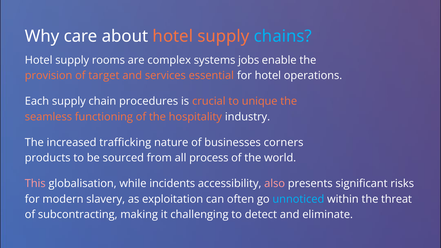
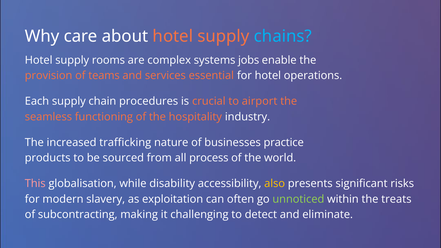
target: target -> teams (104, 76)
unique: unique -> airport (260, 101)
corners: corners -> practice (284, 143)
incidents: incidents -> disability (172, 184)
also colour: pink -> yellow (275, 184)
unnoticed colour: light blue -> light green (298, 199)
threat: threat -> treats (396, 199)
